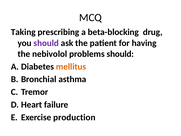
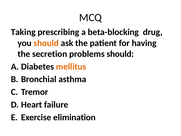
should colour: purple -> orange (46, 43)
nebivolol: nebivolol -> secretion (50, 54)
production: production -> elimination (74, 117)
